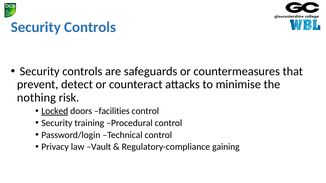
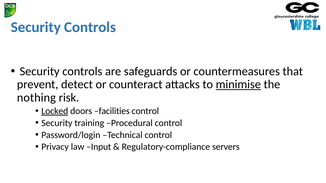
minimise underline: none -> present (238, 85)
Vault: Vault -> Input (99, 147)
gaining: gaining -> servers (226, 147)
